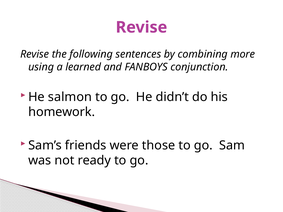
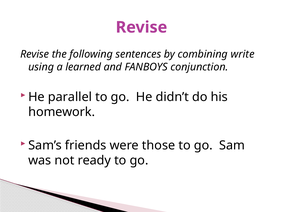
more: more -> write (243, 54)
salmon: salmon -> parallel (70, 97)
